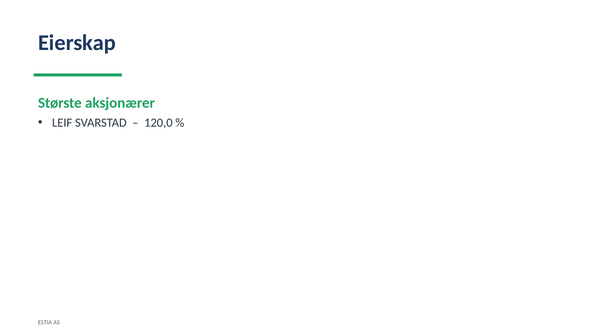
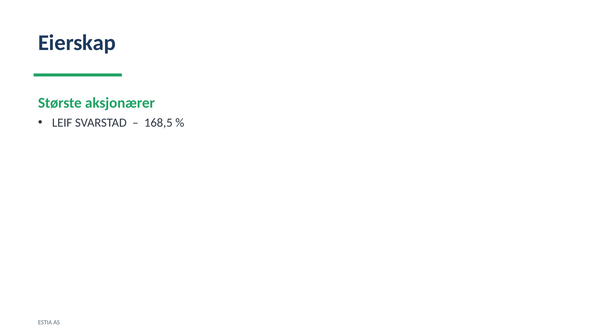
120,0: 120,0 -> 168,5 (158, 123)
